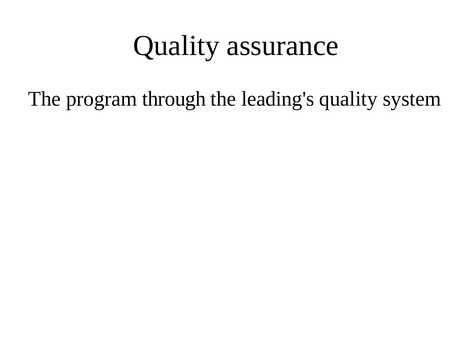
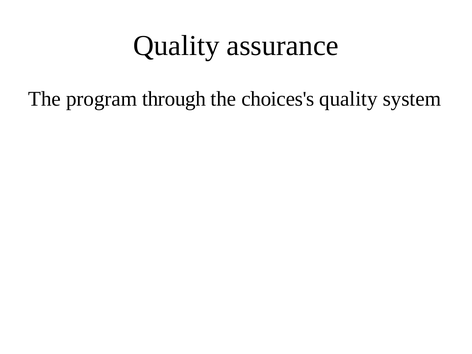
leading's: leading's -> choices's (278, 99)
